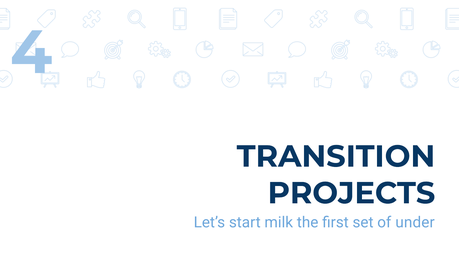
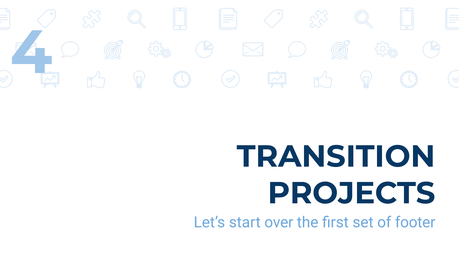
milk: milk -> over (279, 223)
under: under -> footer (415, 223)
